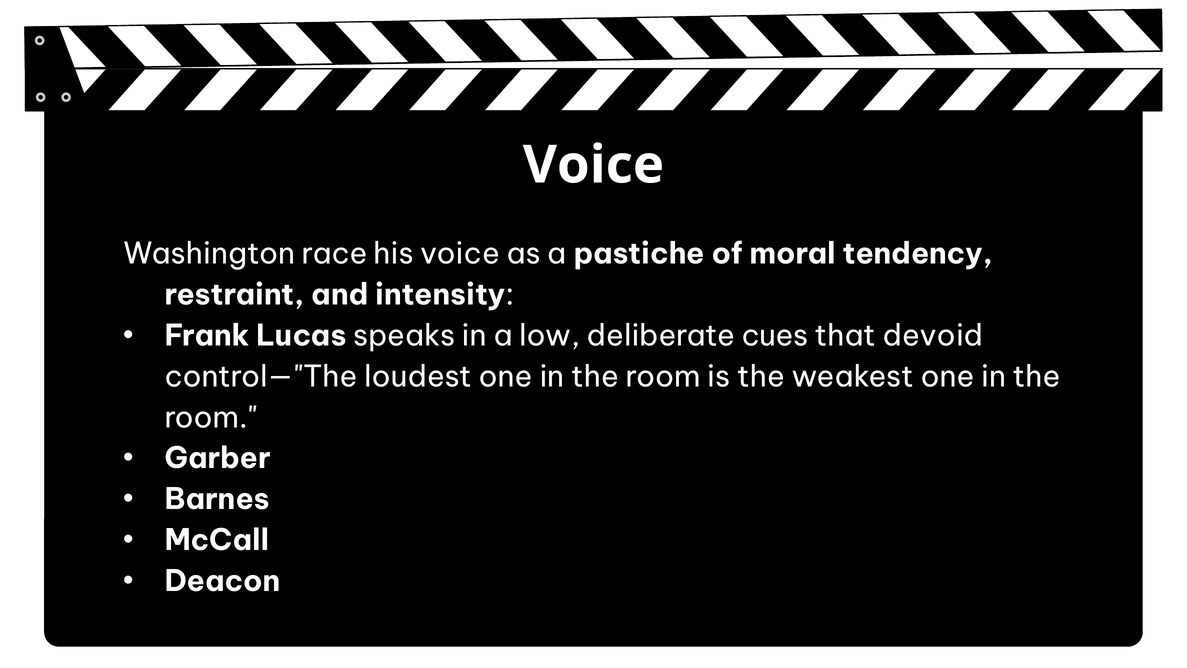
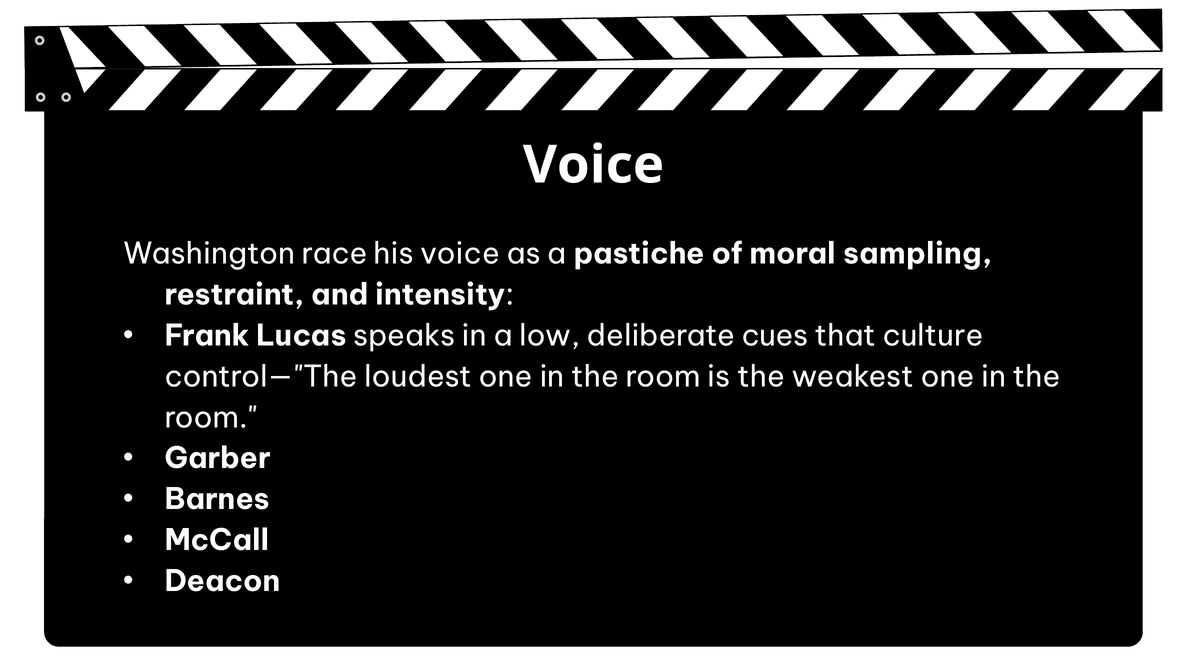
tendency: tendency -> sampling (918, 254)
devoid: devoid -> culture (933, 336)
